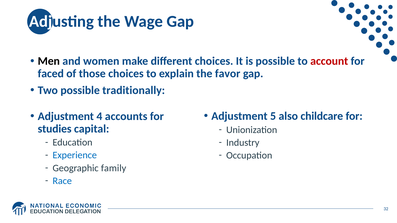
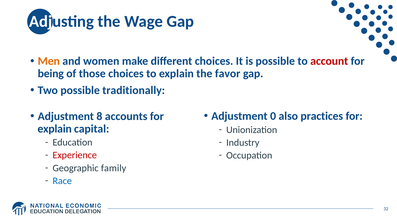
Men colour: black -> orange (49, 61)
faced: faced -> being (51, 74)
5: 5 -> 0 (273, 116)
childcare: childcare -> practices (322, 116)
4: 4 -> 8 (99, 116)
studies: studies -> explain (55, 129)
Experience colour: blue -> red (75, 155)
